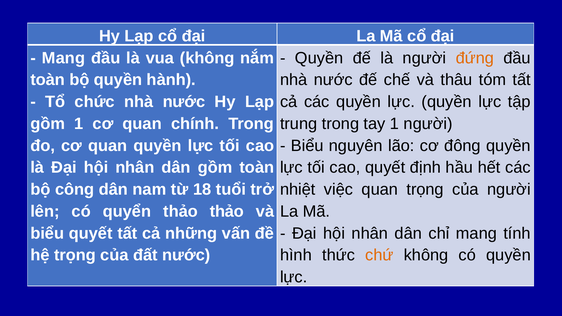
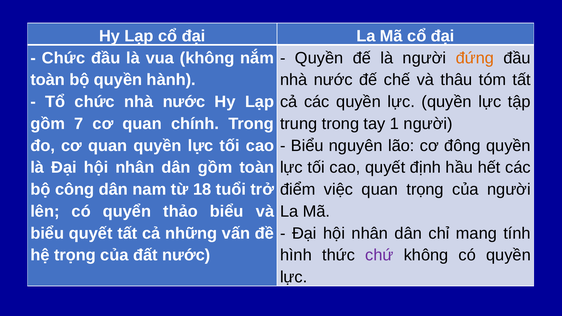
Mang: Mang -> Chức (63, 58)
gồm 1: 1 -> 7 (79, 124)
nhiệt: nhiệt -> điểm (298, 190)
thảo thảo: thảo -> biểu (227, 211)
chứ colour: orange -> purple (379, 255)
